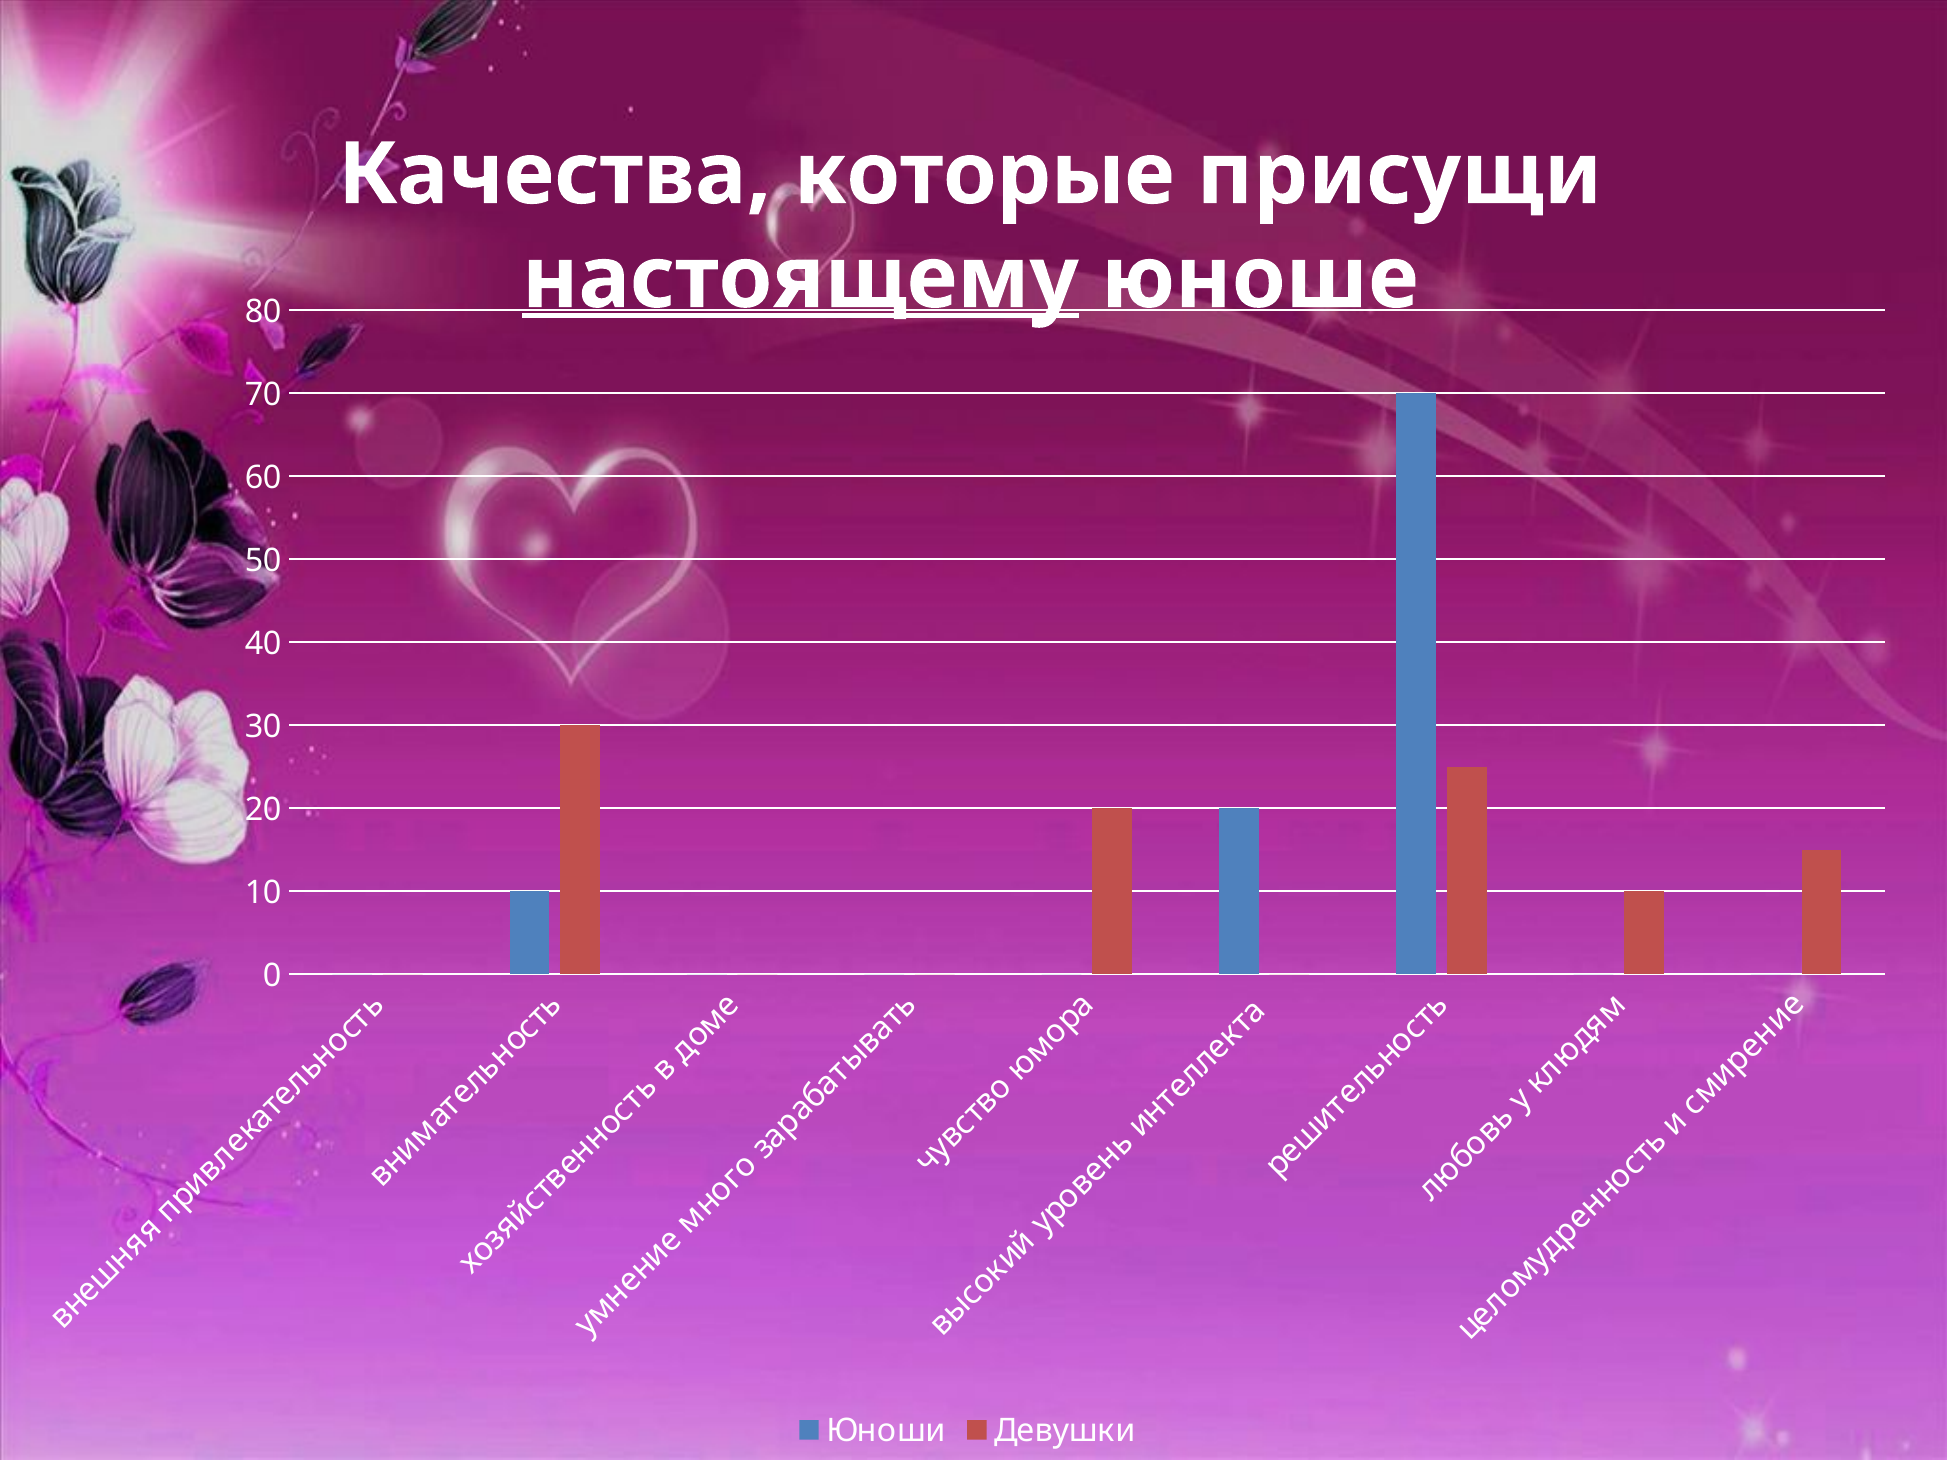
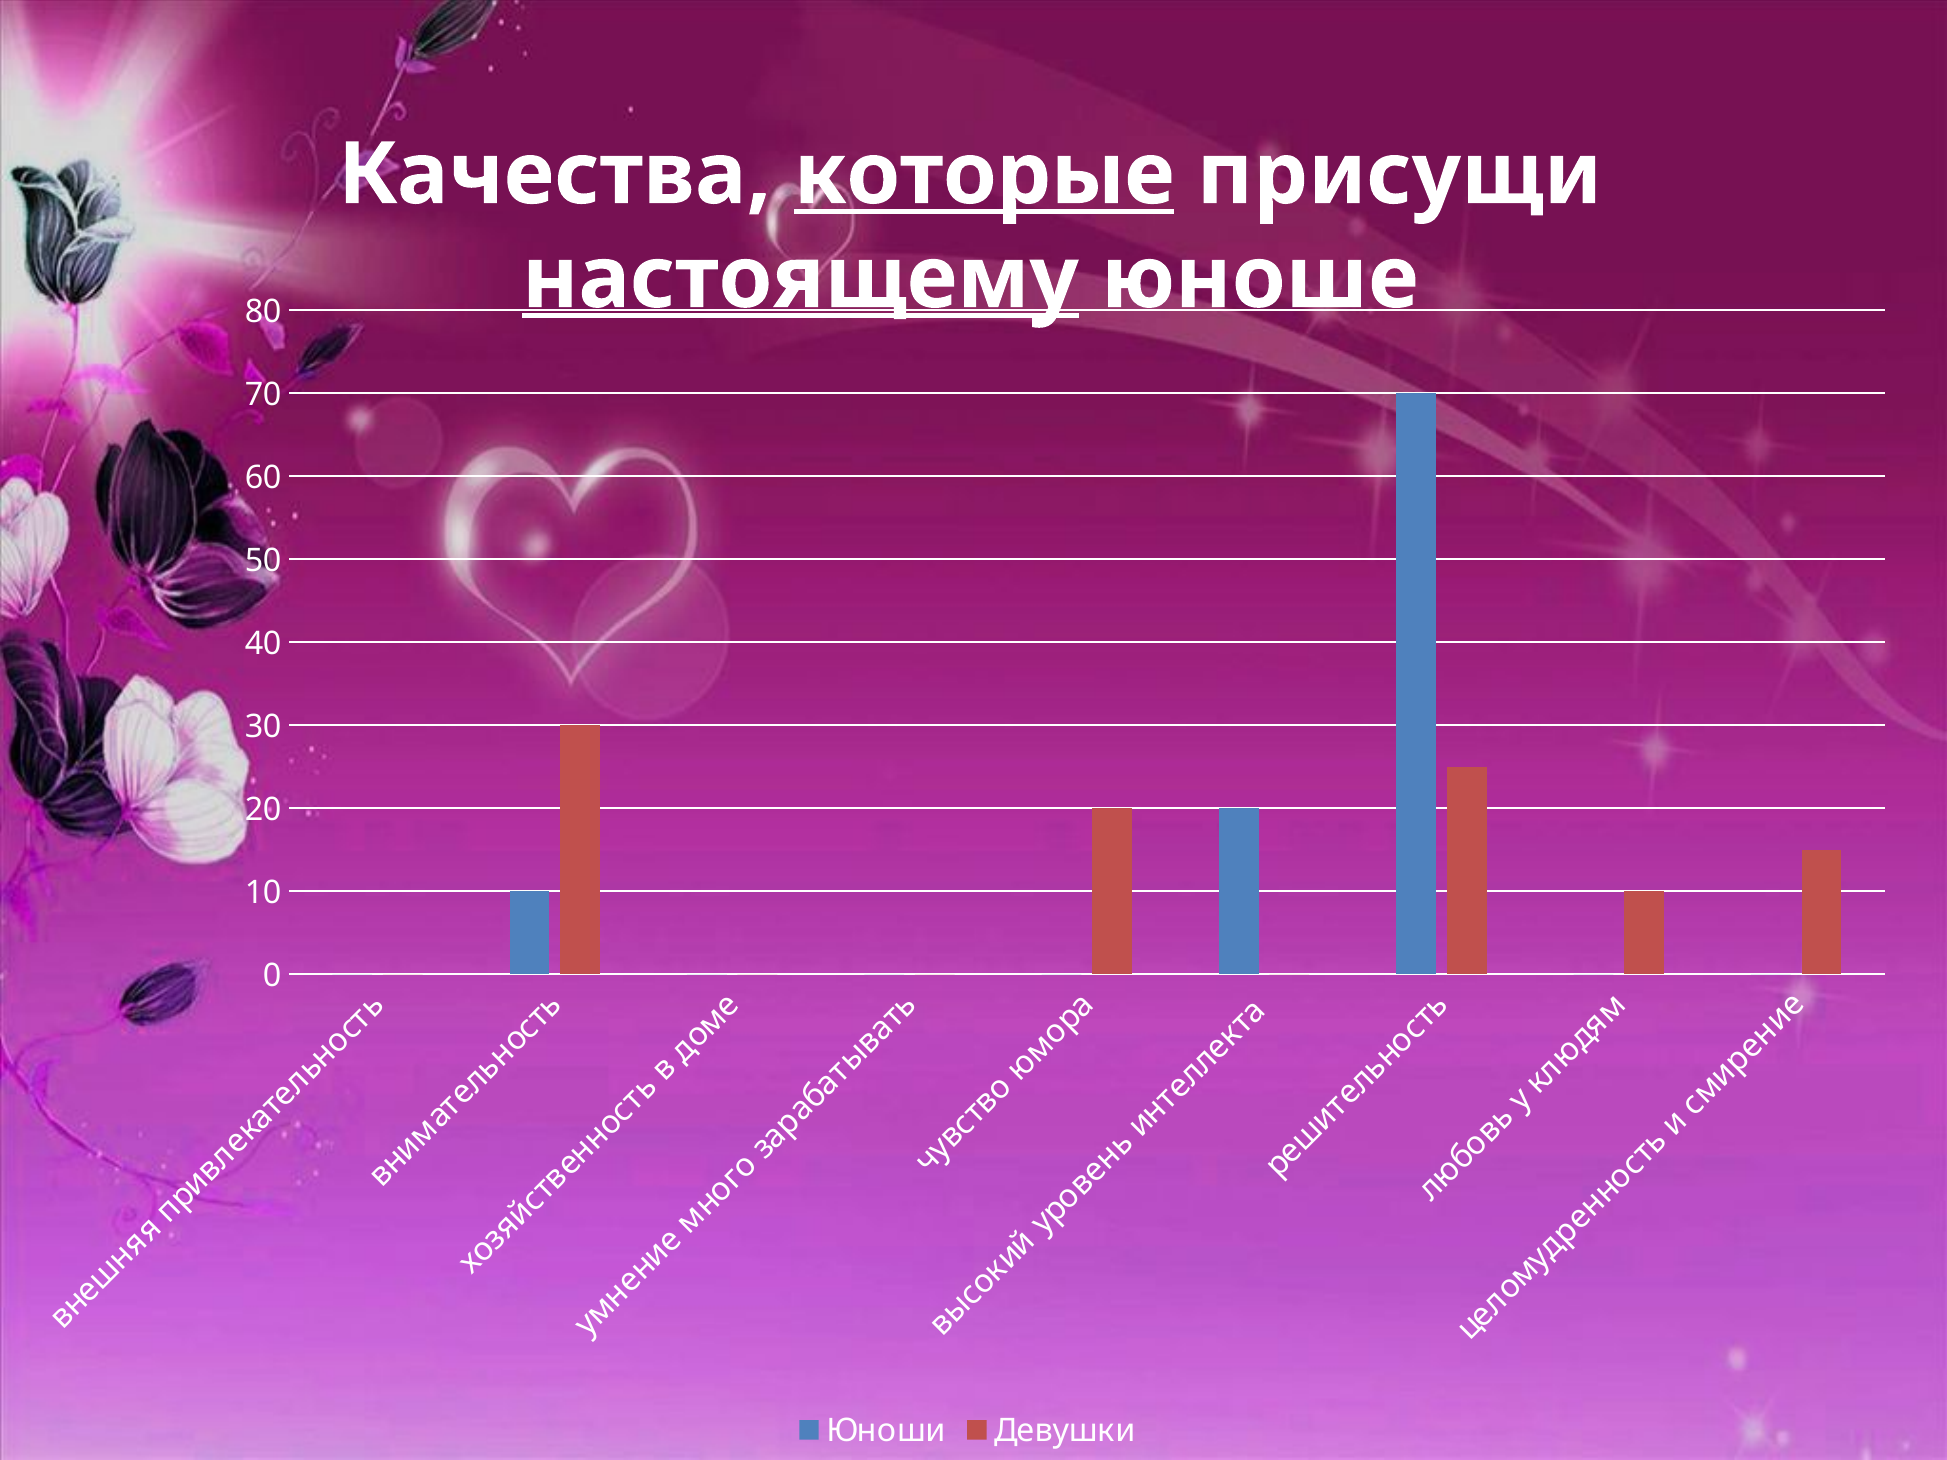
которые underline: none -> present (984, 175)
